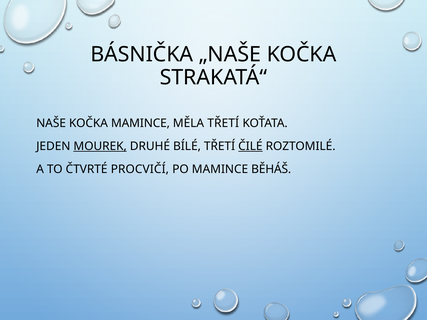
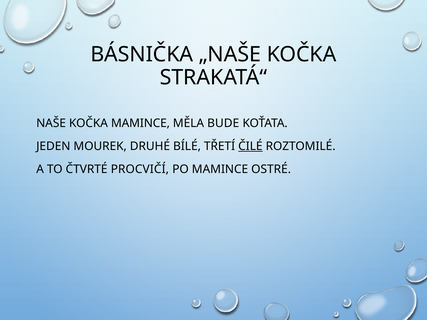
MĚLA TŘETÍ: TŘETÍ -> BUDE (223, 123)
MOUREK underline: present -> none (100, 146)
BĚHÁŠ: BĚHÁŠ -> OSTRÉ (271, 169)
